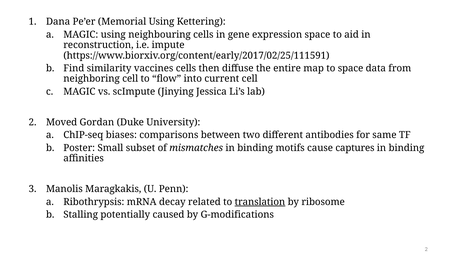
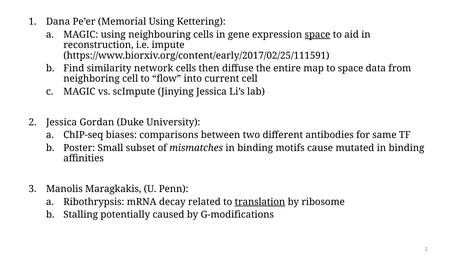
space underline: none -> present (317, 35)
vaccines: vaccines -> network (154, 68)
2 Moved: Moved -> Jessica (62, 122)
captures: captures -> mutated (355, 148)
